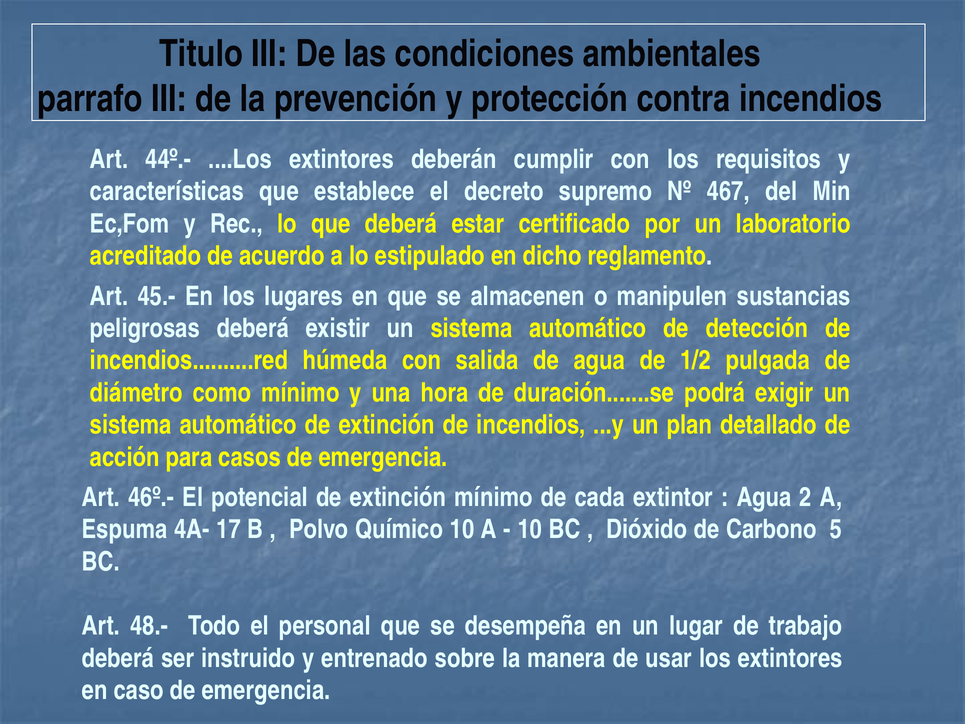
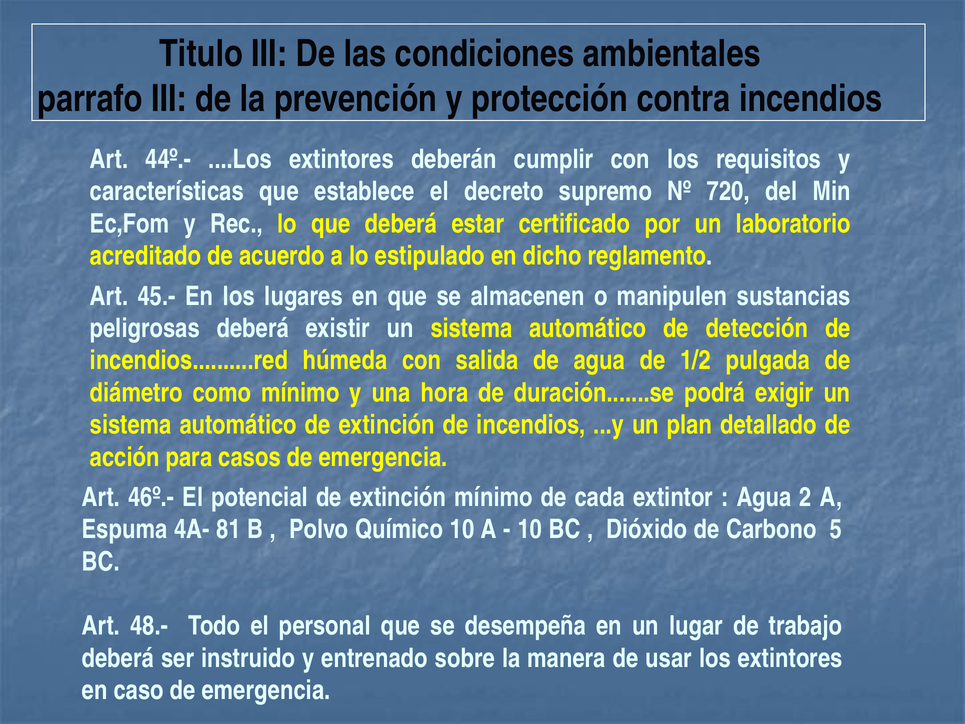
467: 467 -> 720 (728, 192)
17: 17 -> 81 (229, 529)
